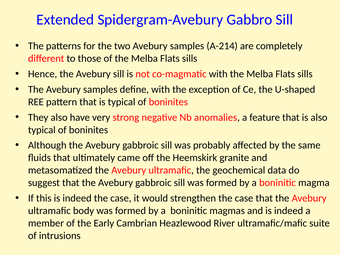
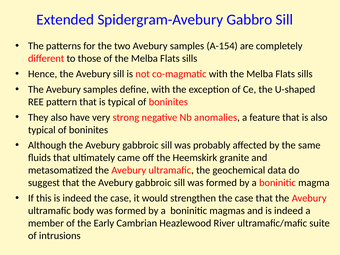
A-214: A-214 -> A-154 (222, 46)
